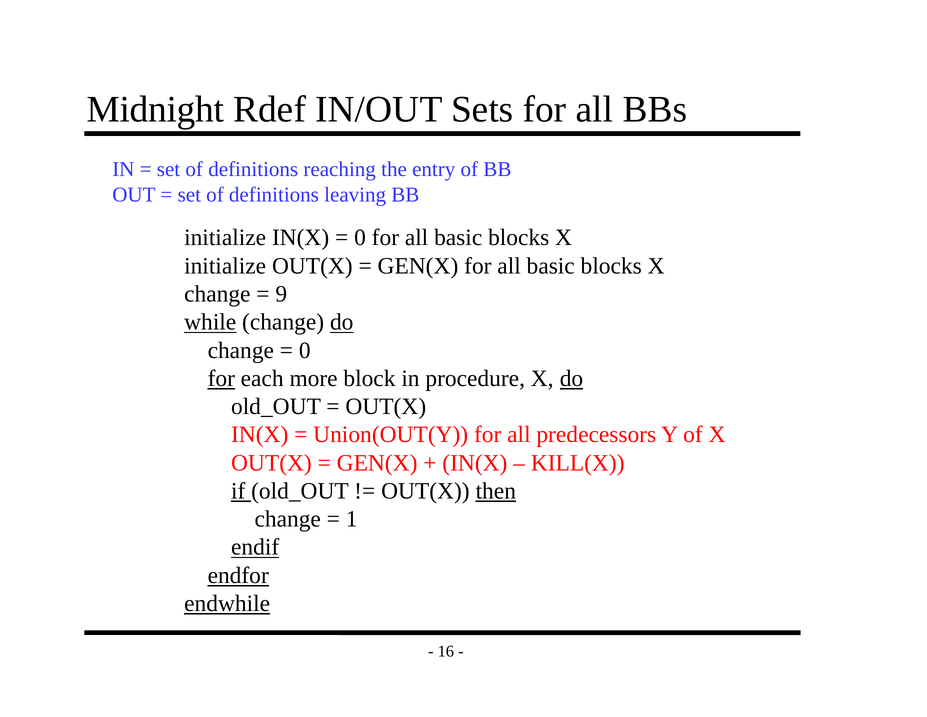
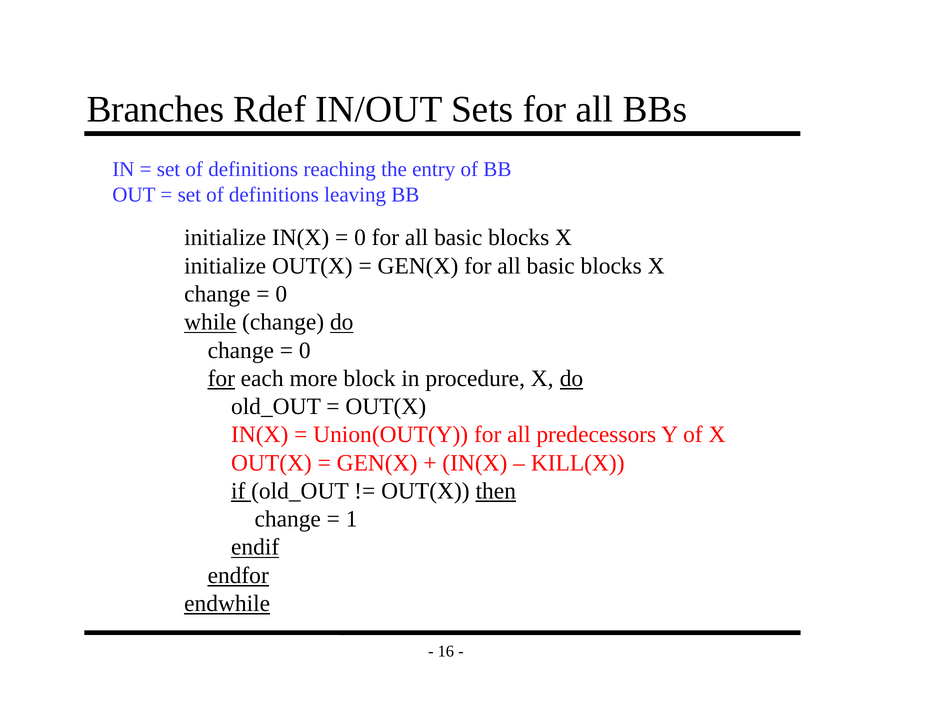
Midnight: Midnight -> Branches (155, 109)
9: 9 -> 0 (281, 294)
